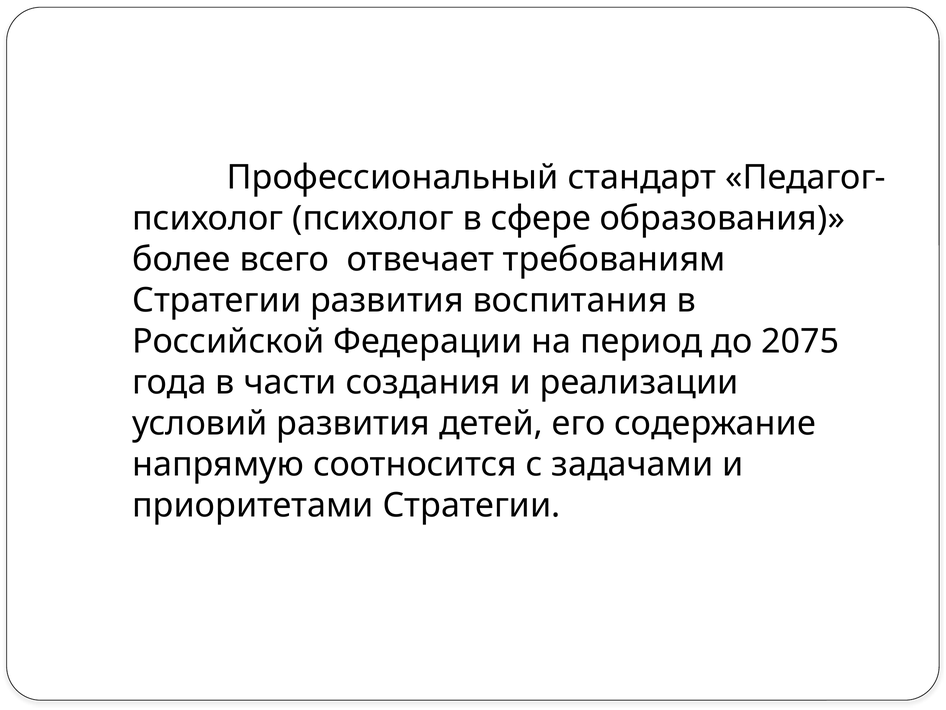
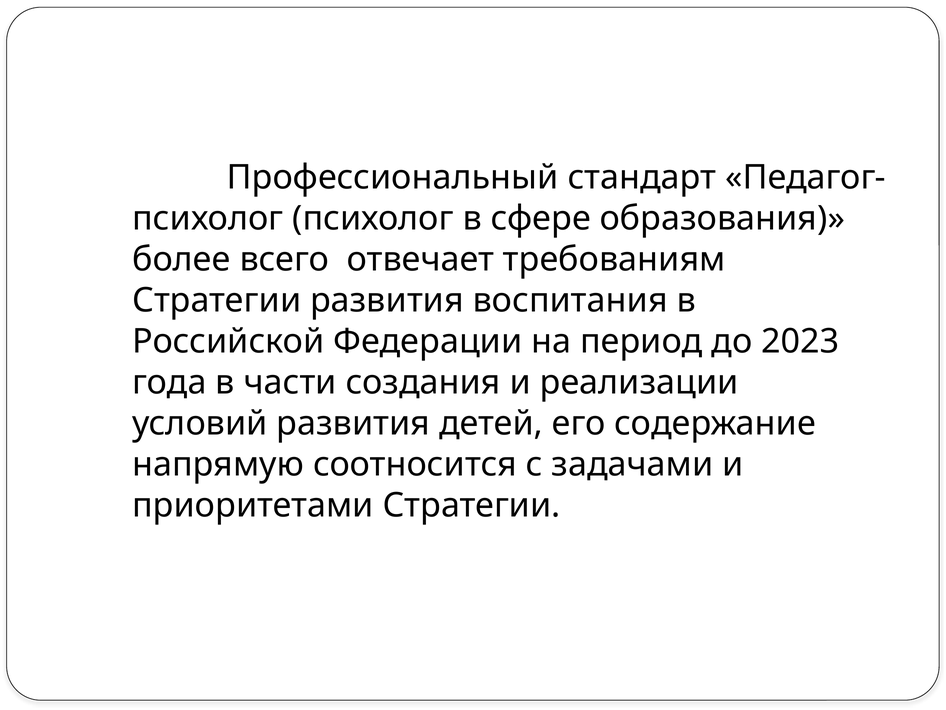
2075: 2075 -> 2023 (800, 341)
